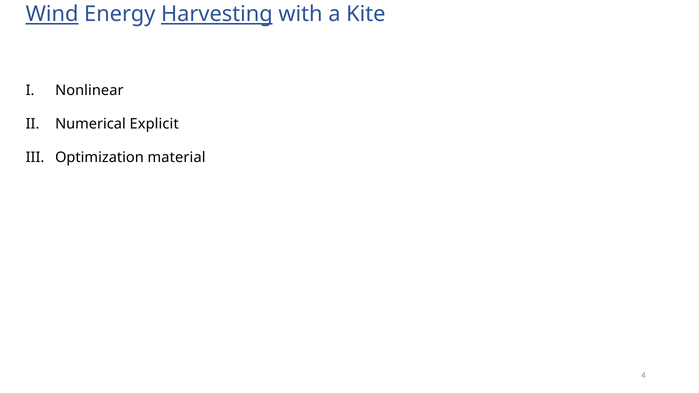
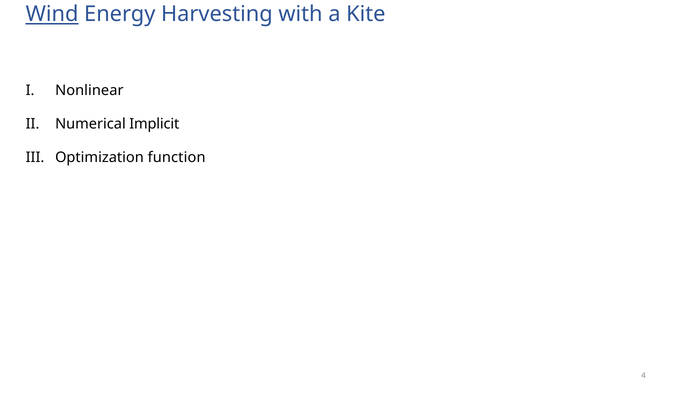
Harvesting underline: present -> none (217, 14)
Explicit: Explicit -> Implicit (154, 124)
material: material -> function (177, 157)
